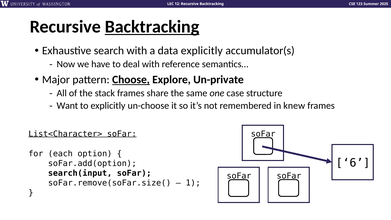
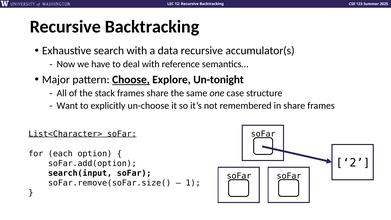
Backtracking underline: present -> none (152, 27)
data explicitly: explicitly -> recursive (202, 51)
Un-private: Un-private -> Un-tonight (219, 80)
in knew: knew -> share (294, 106)
6: 6 -> 2 (353, 163)
